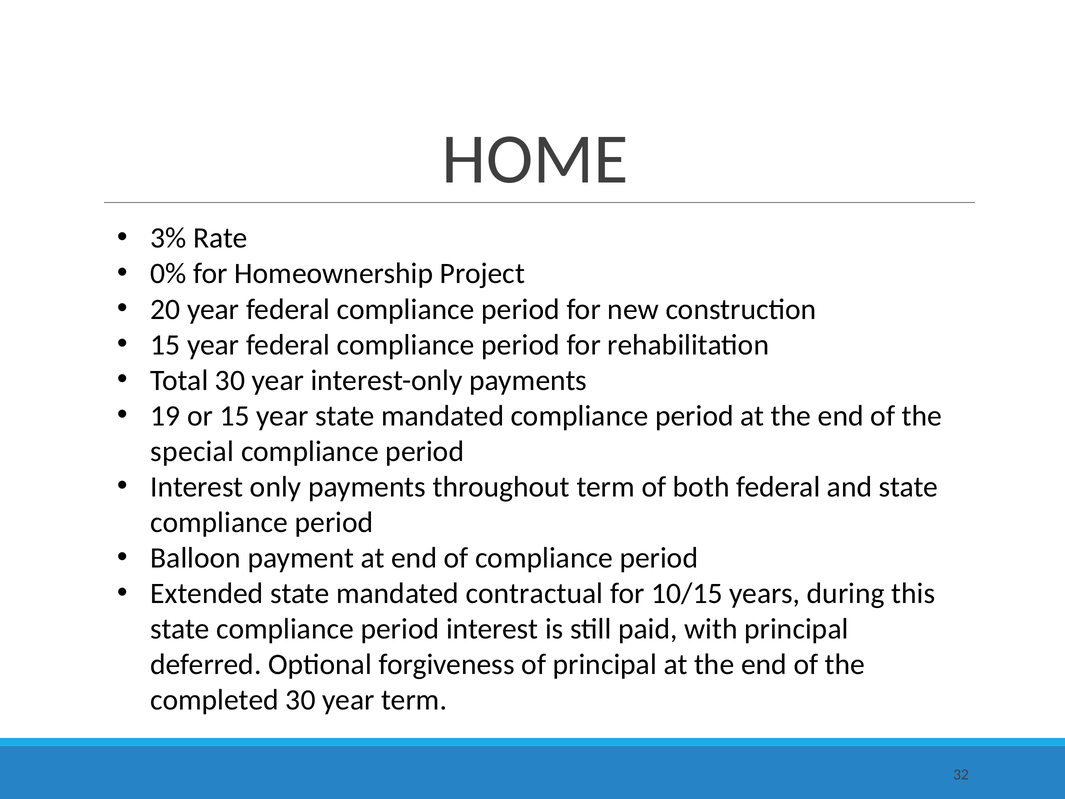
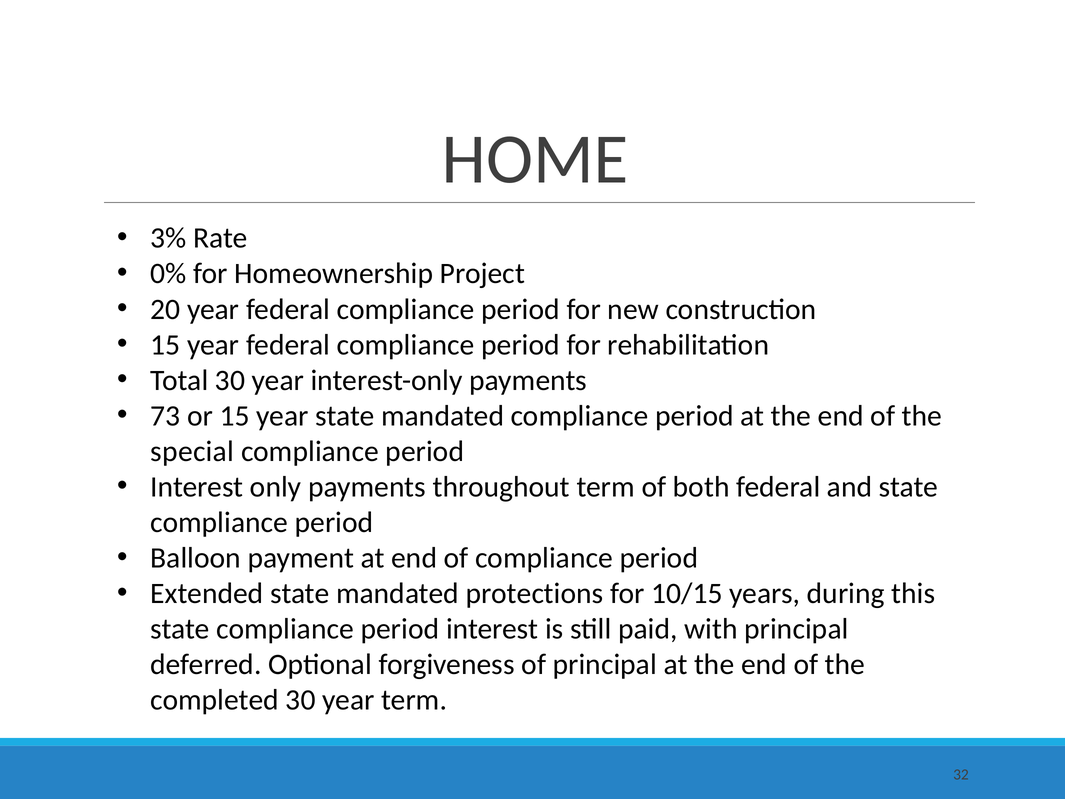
19: 19 -> 73 (165, 416)
contractual: contractual -> protections (534, 593)
